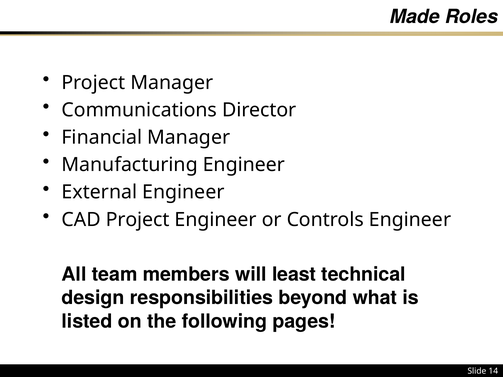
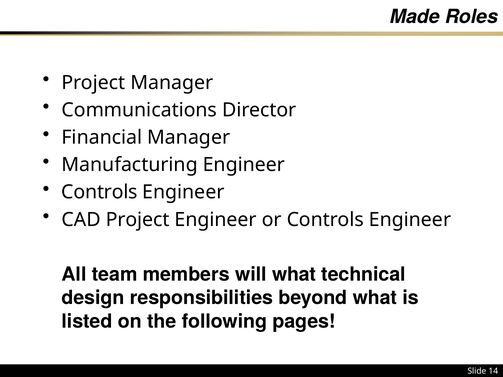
External: External -> Controls (99, 192)
will least: least -> what (294, 275)
